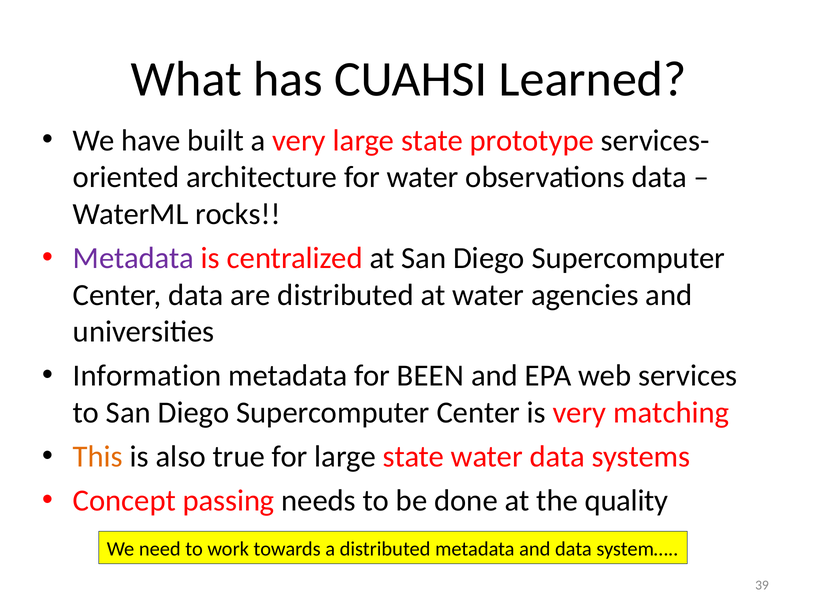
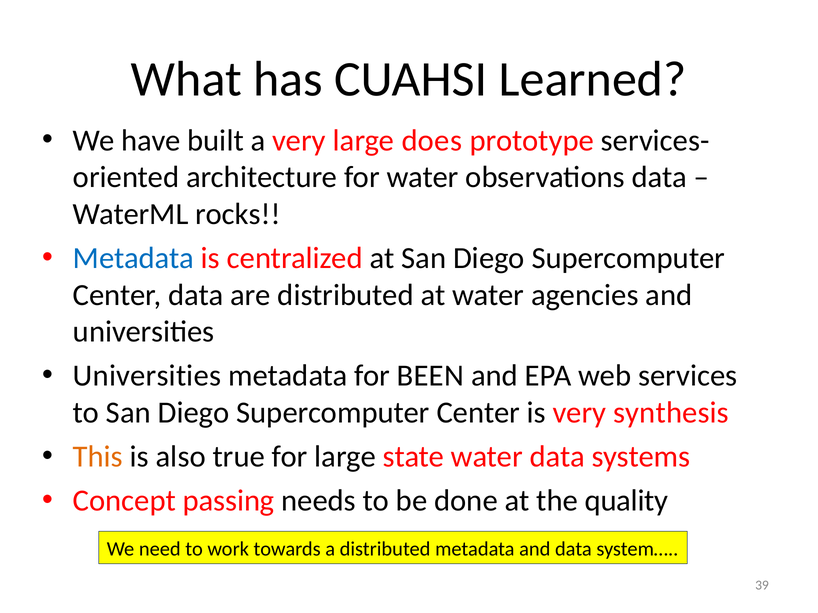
very large state: state -> does (432, 141)
Metadata colour: purple -> blue (134, 258)
Information: Information -> Universities (147, 376)
matching: matching -> synthesis (671, 413)
